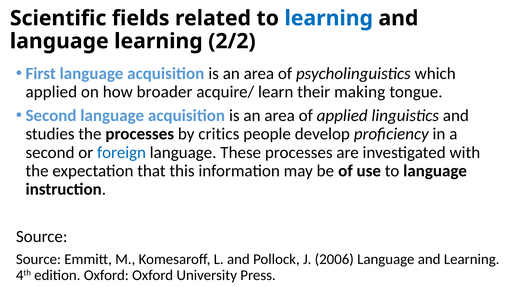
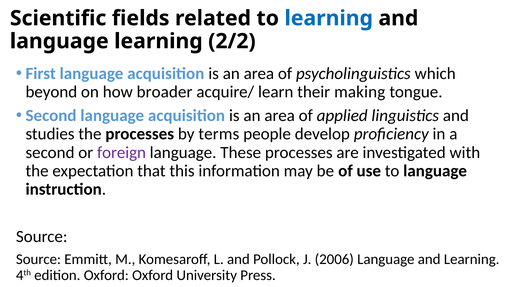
applied: applied -> beyond (51, 92)
critics: critics -> terms (219, 134)
foreign colour: blue -> purple (121, 152)
